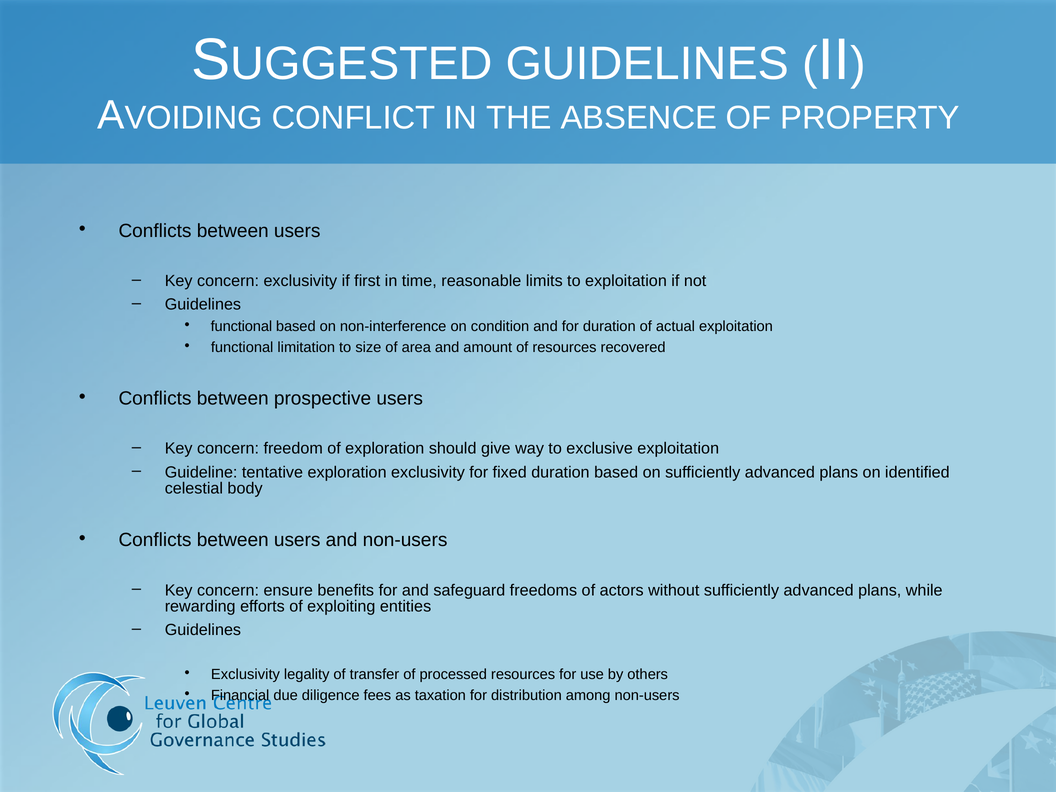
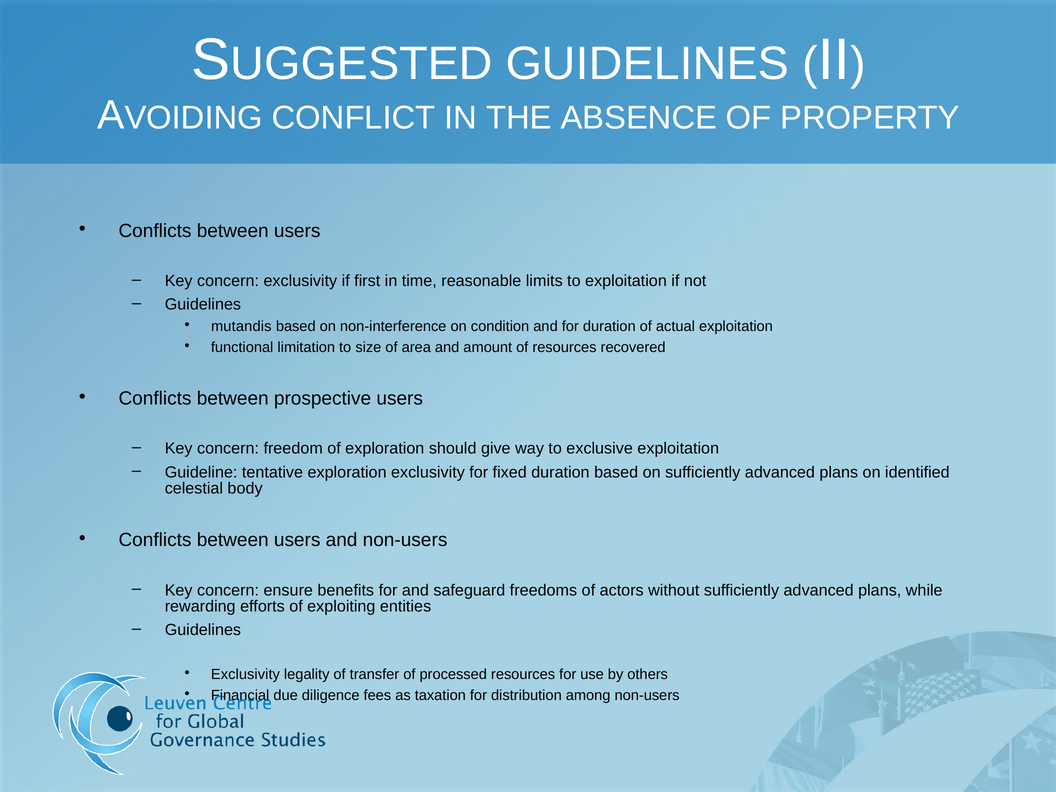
functional: functional -> mutandis (241, 326)
